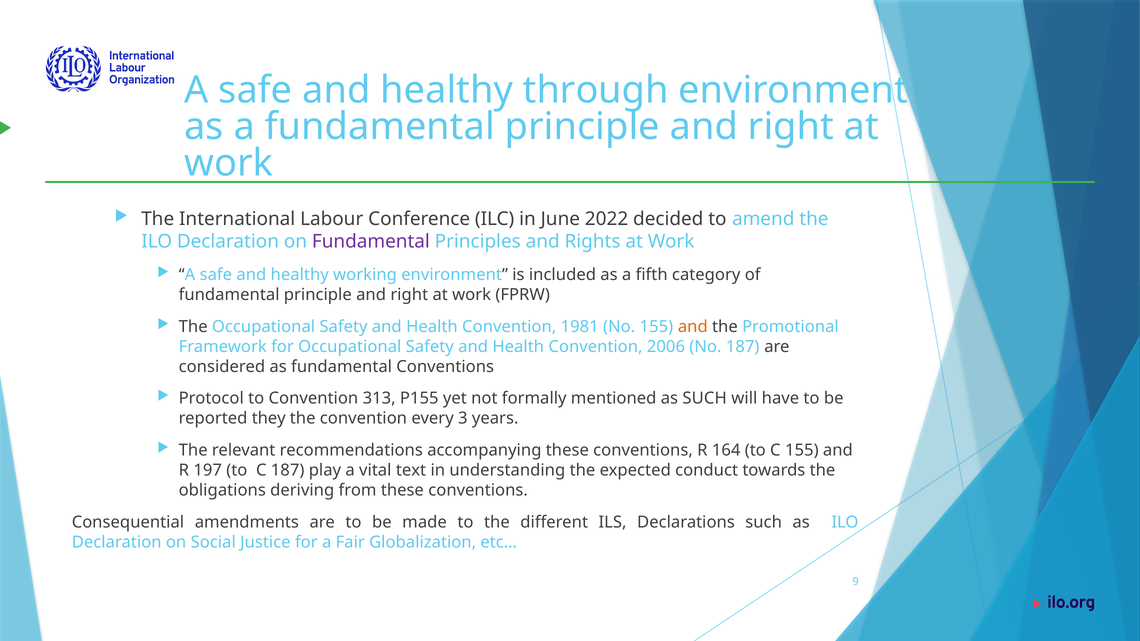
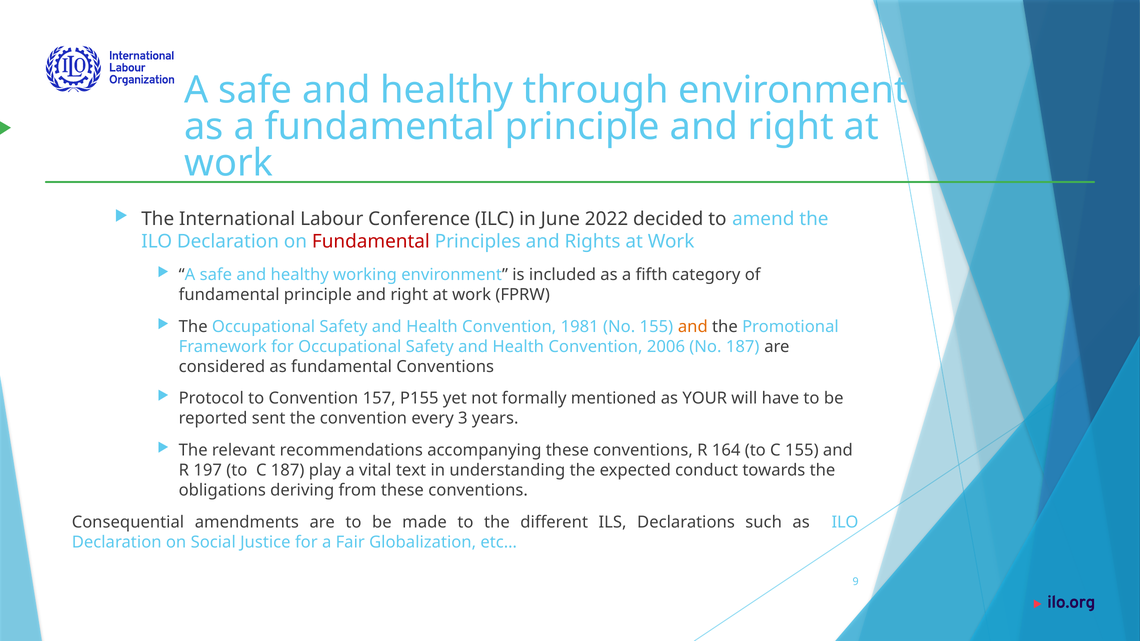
Fundamental colour: purple -> red (371, 242)
313: 313 -> 157 (379, 399)
as SUCH: SUCH -> YOUR (705, 399)
they: they -> sent (269, 419)
